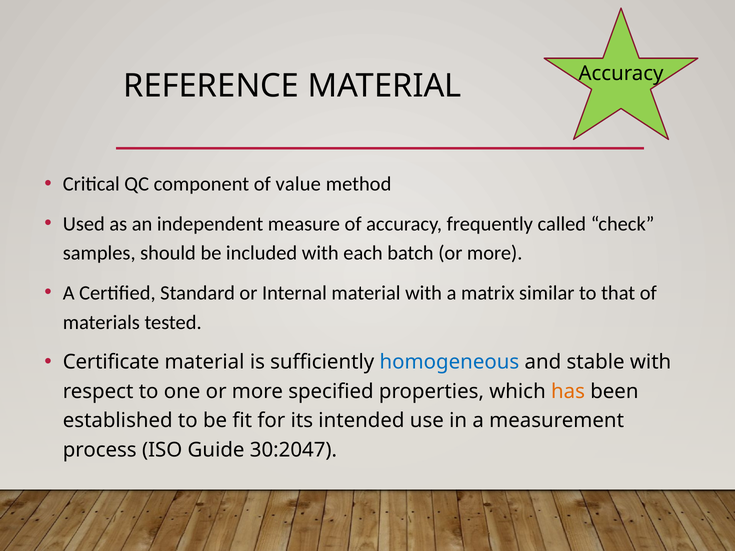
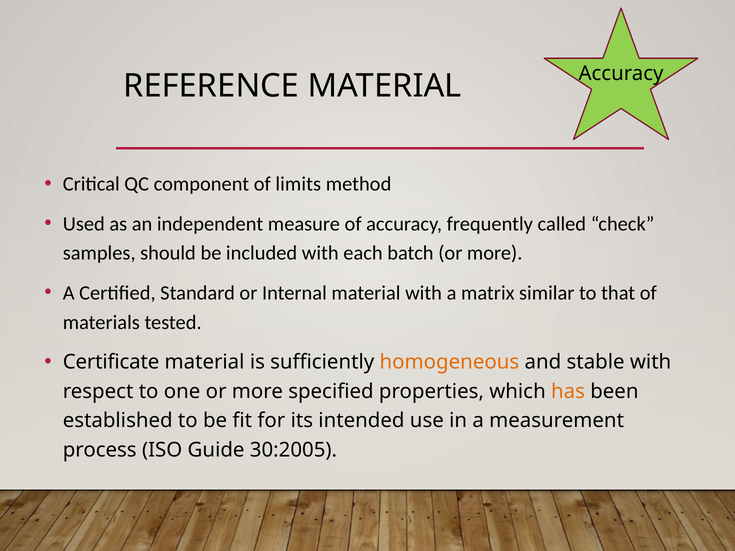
value: value -> limits (298, 184)
homogeneous colour: blue -> orange (449, 362)
30:2047: 30:2047 -> 30:2005 (293, 450)
